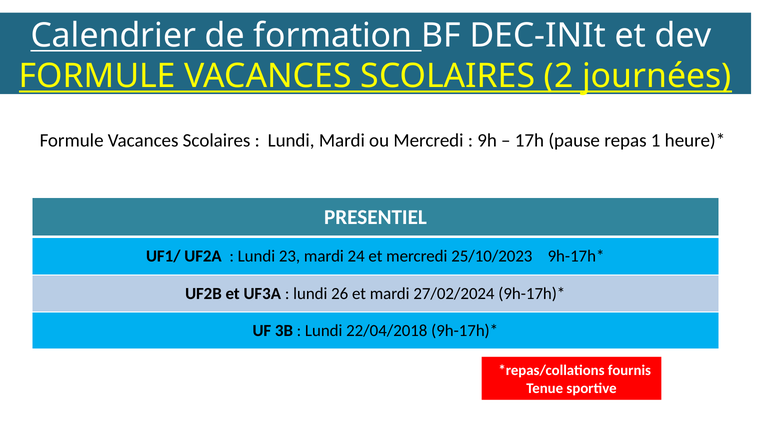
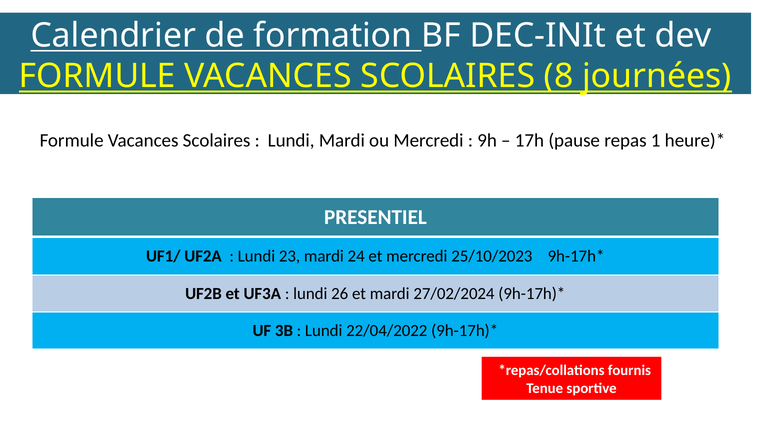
2: 2 -> 8 (559, 76)
22/04/2018: 22/04/2018 -> 22/04/2022 (387, 330)
